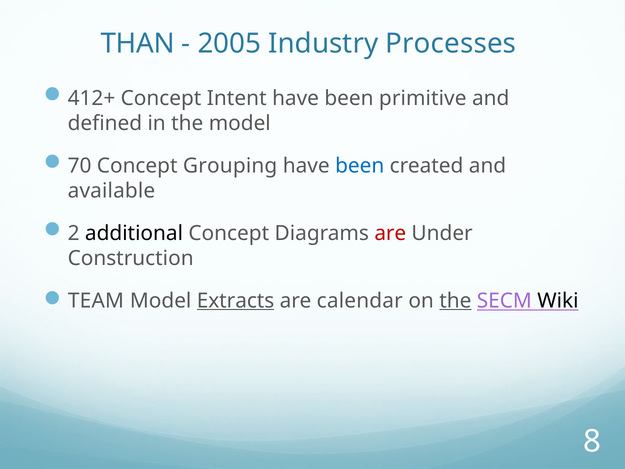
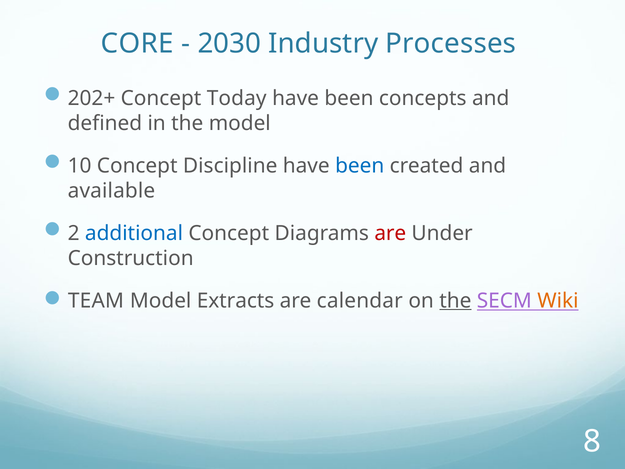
THAN: THAN -> CORE (137, 44)
2005: 2005 -> 2030 (229, 44)
412+: 412+ -> 202+ (91, 98)
Intent: Intent -> Today (237, 98)
primitive: primitive -> concepts (423, 98)
70: 70 -> 10 (80, 166)
Grouping: Grouping -> Discipline (230, 166)
additional colour: black -> blue (134, 233)
Extracts underline: present -> none (236, 300)
Wiki colour: black -> orange (558, 300)
